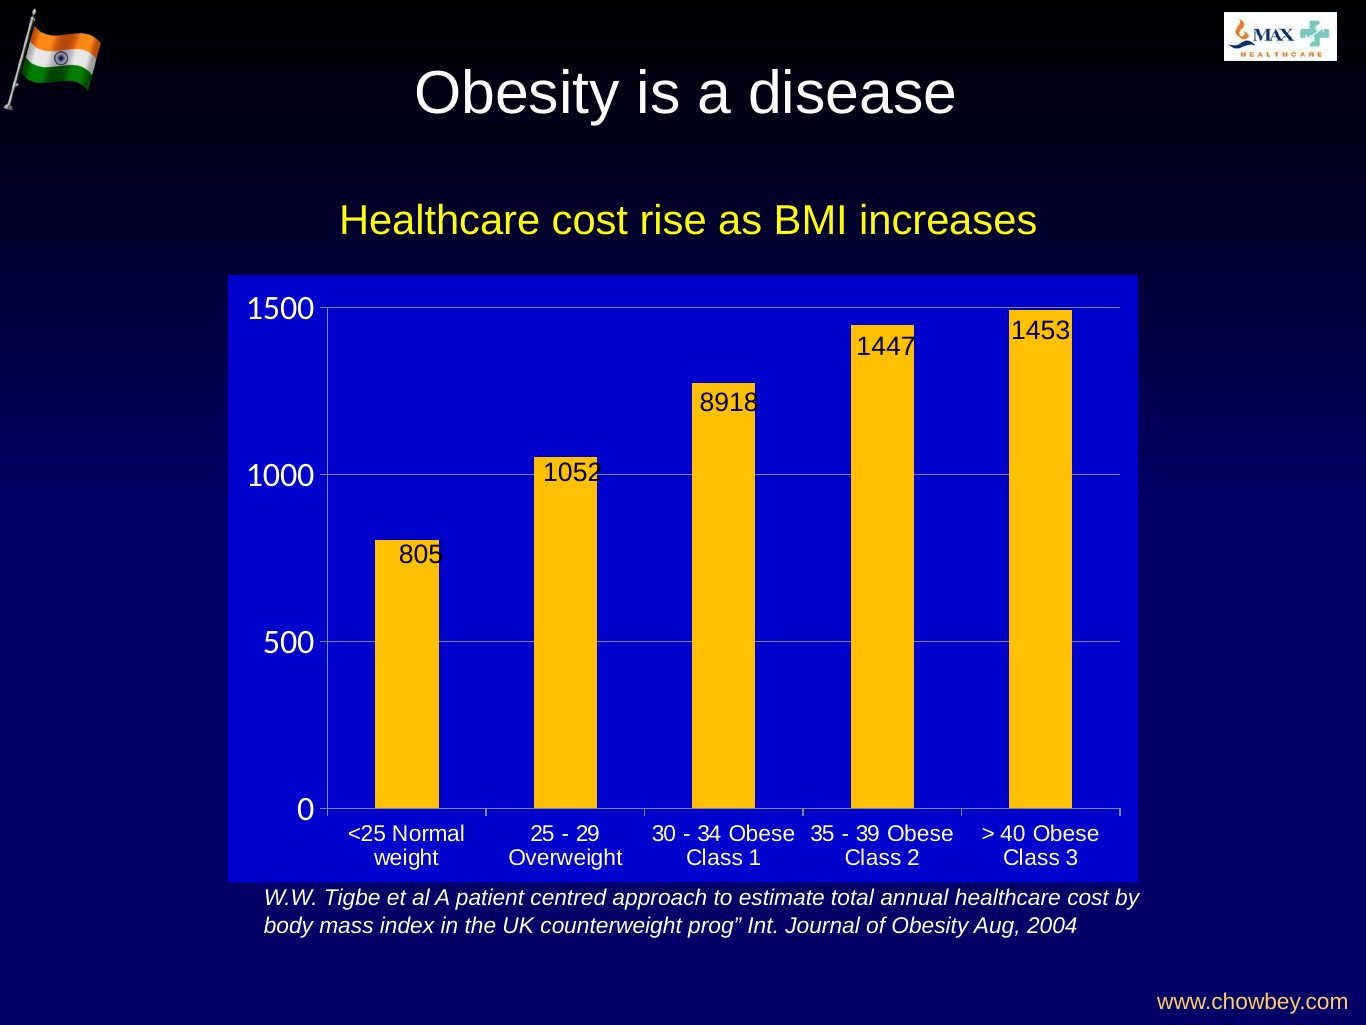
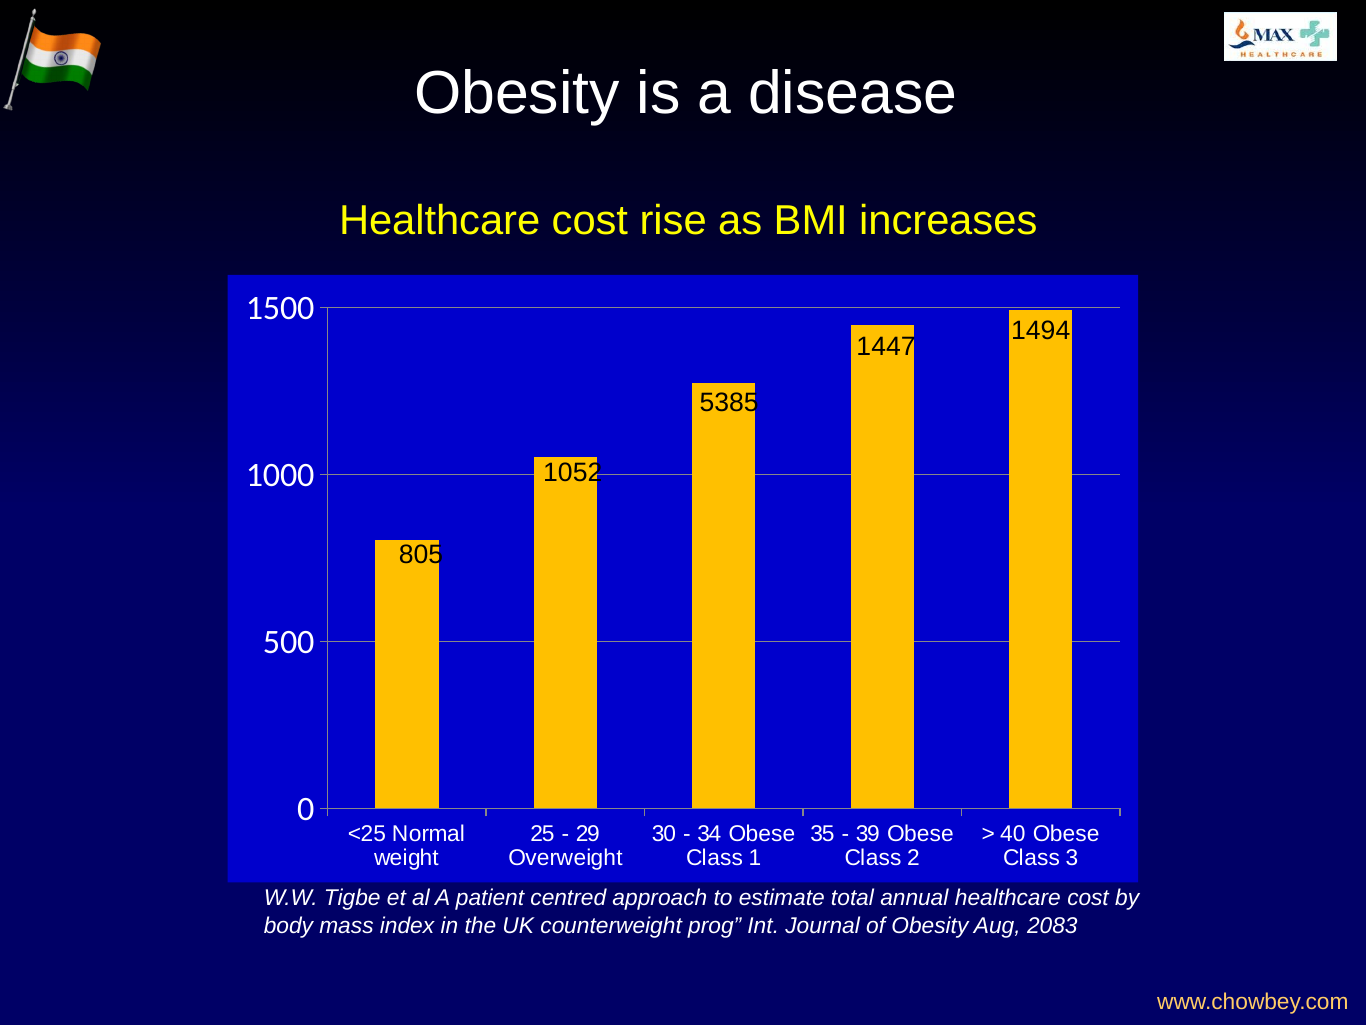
1453: 1453 -> 1494 (1041, 331)
8918: 8918 -> 5385 (729, 402)
2004: 2004 -> 2083 (1052, 925)
